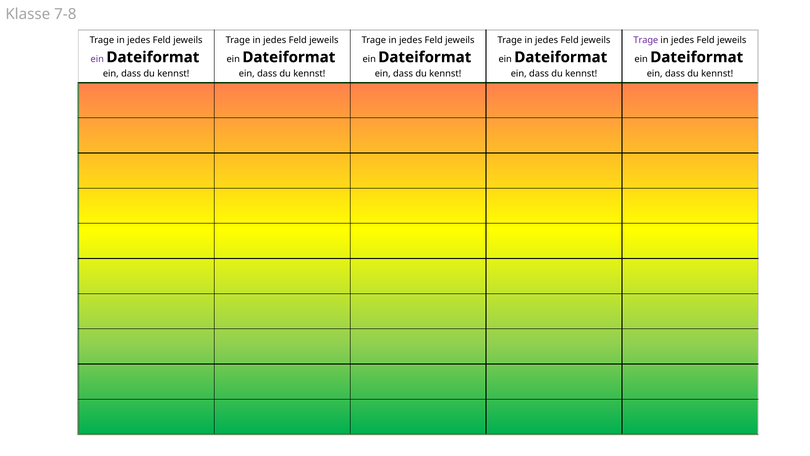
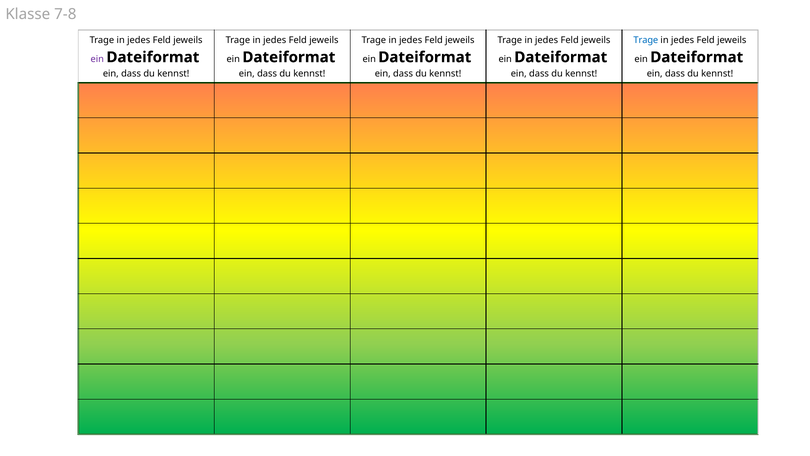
Trage colour: purple -> blue (646, 40)
